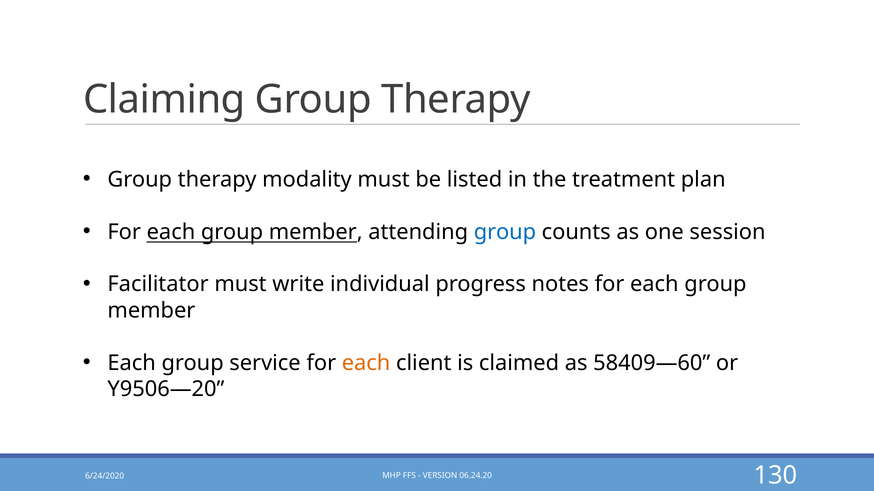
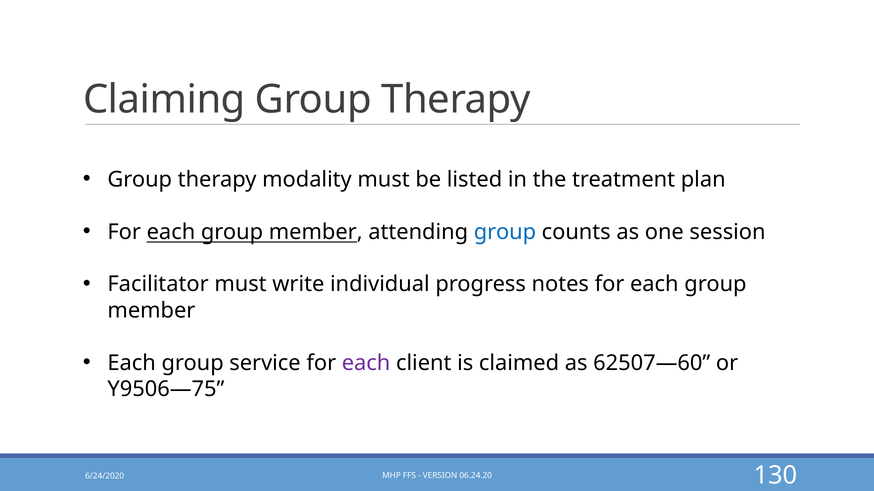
each colour: orange -> purple (366, 363)
58409—60: 58409—60 -> 62507—60 (652, 363)
Y9506—20: Y9506—20 -> Y9506—75 (166, 389)
